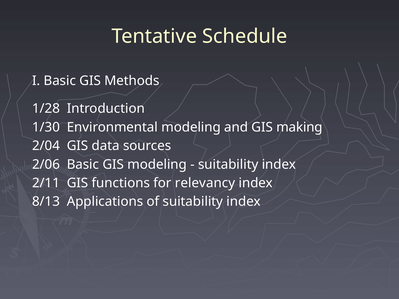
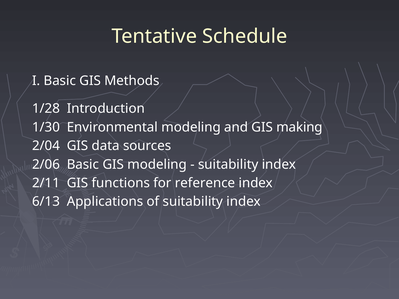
relevancy: relevancy -> reference (205, 183)
8/13: 8/13 -> 6/13 (46, 202)
